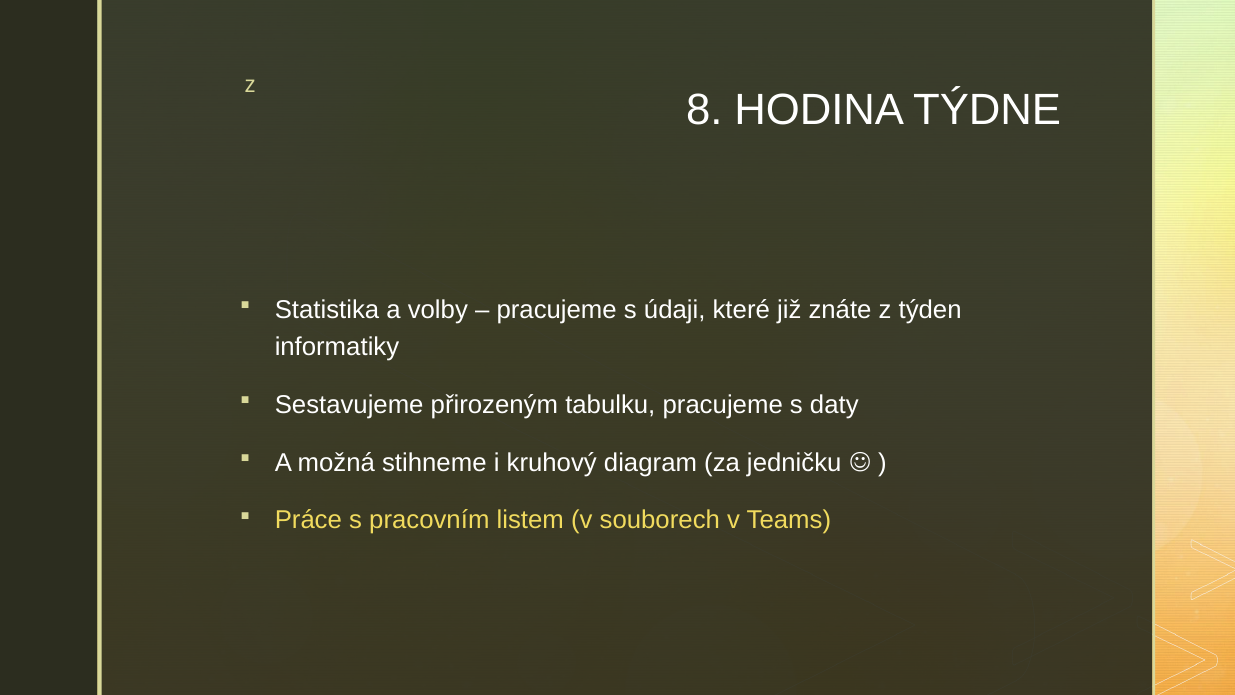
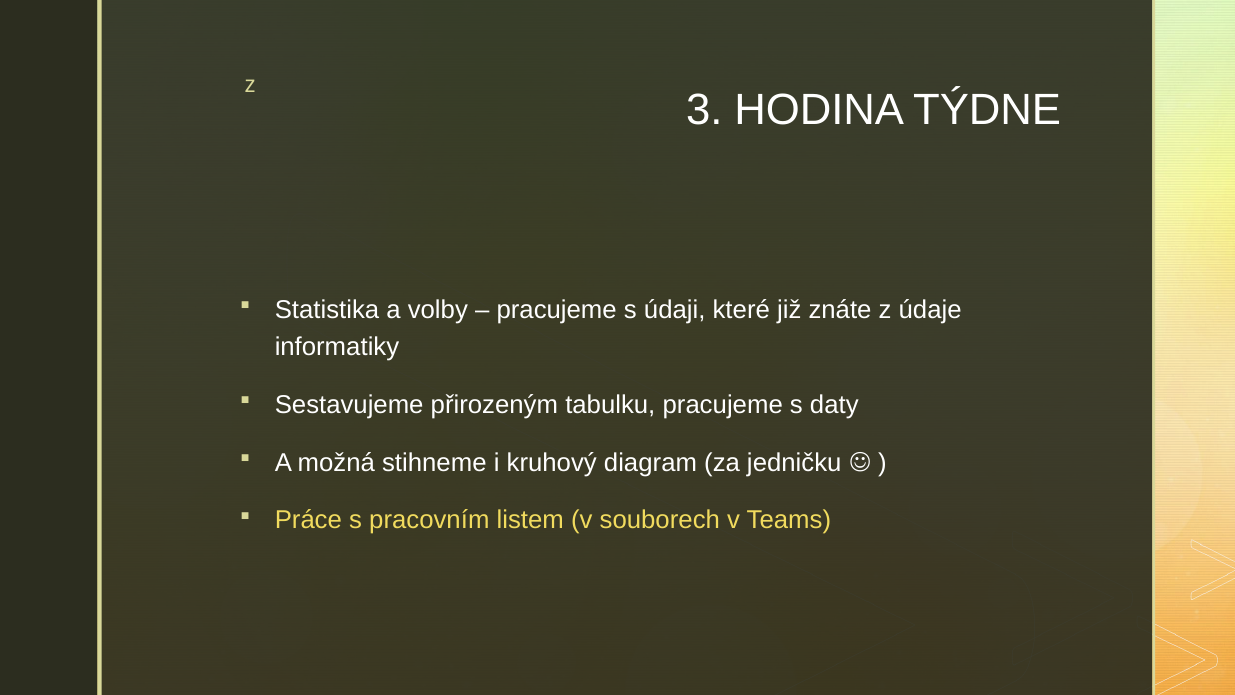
8: 8 -> 3 (704, 110)
týden: týden -> údaje (930, 310)
